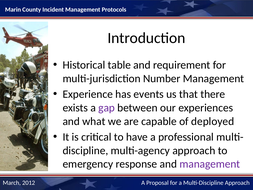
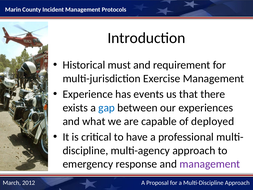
table: table -> must (119, 65)
Number: Number -> Exercise (162, 78)
gap colour: purple -> blue (107, 108)
